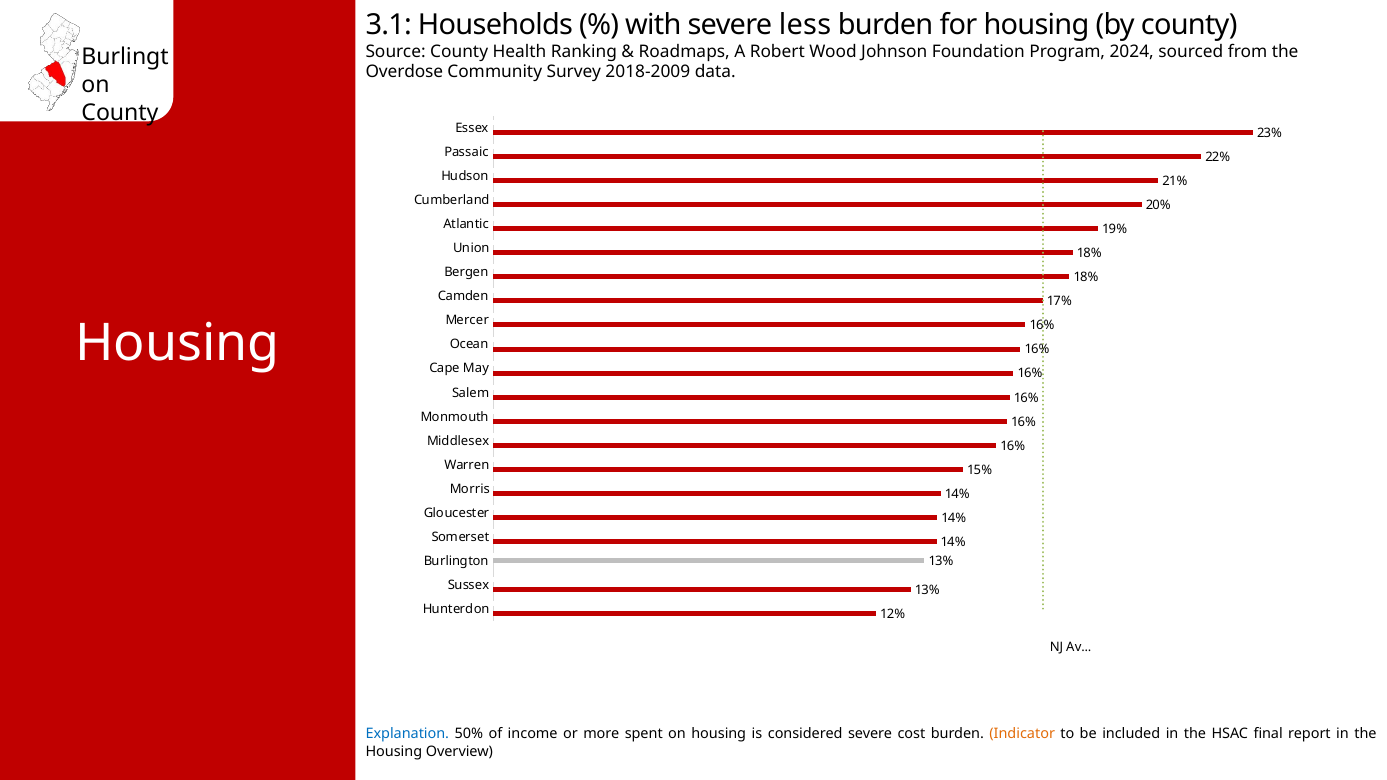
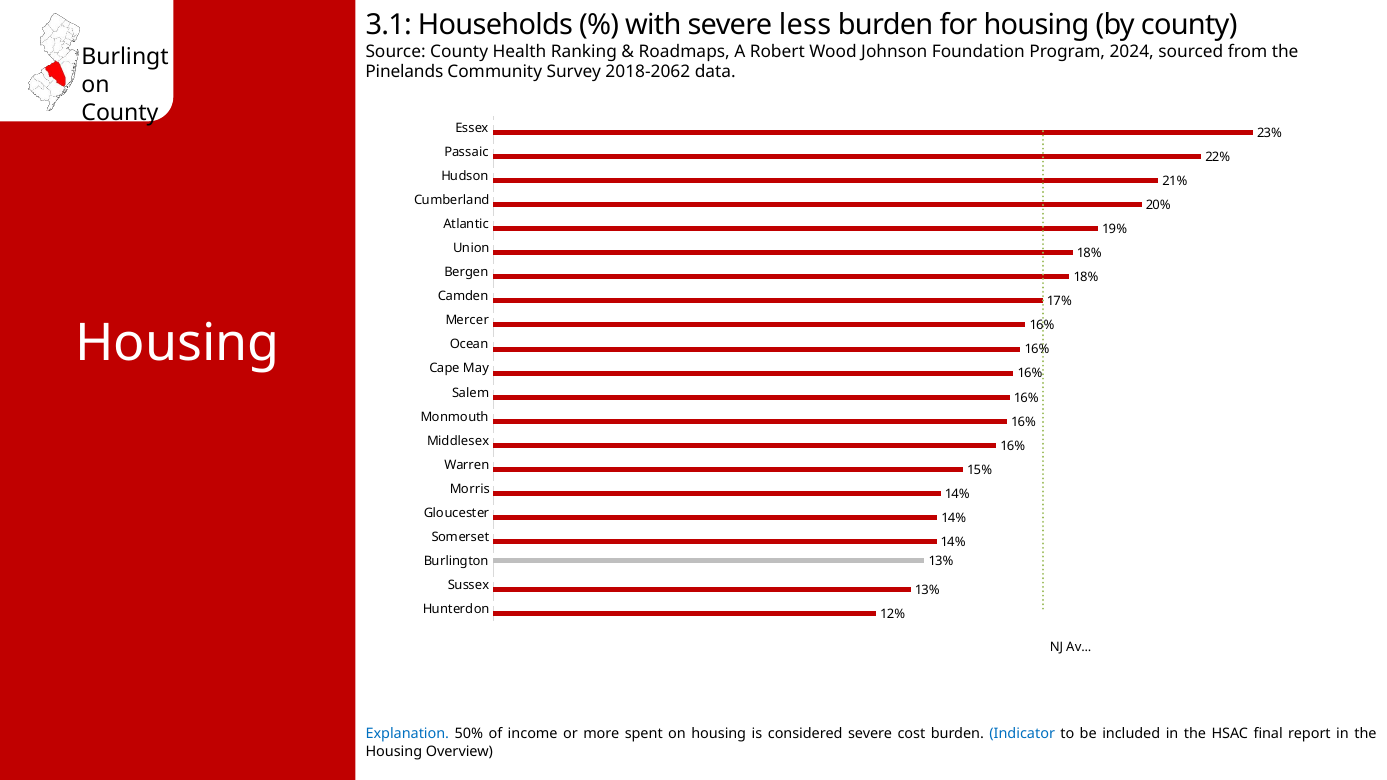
Overdose: Overdose -> Pinelands (404, 72)
2018-2009: 2018-2009 -> 2018-2062 (648, 72)
Indicator colour: orange -> blue (1022, 734)
